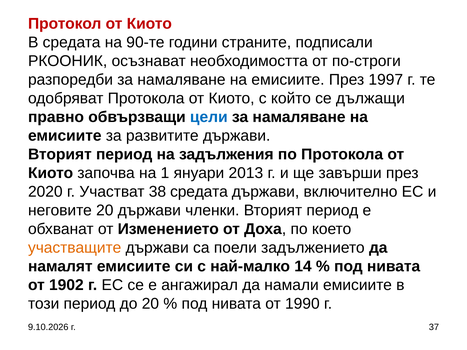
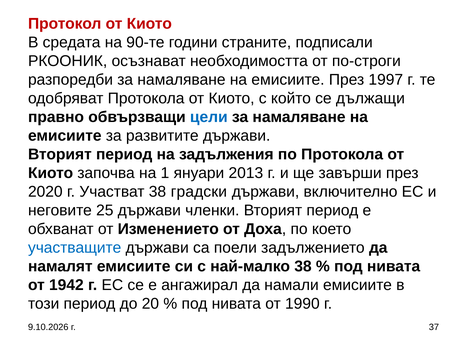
38 средата: средата -> градски (199, 192)
неговите 20: 20 -> 25 (105, 210)
участващите colour: orange -> blue (75, 248)
най-малко 14: 14 -> 38 (303, 266)
1902: 1902 -> 1942 (66, 285)
